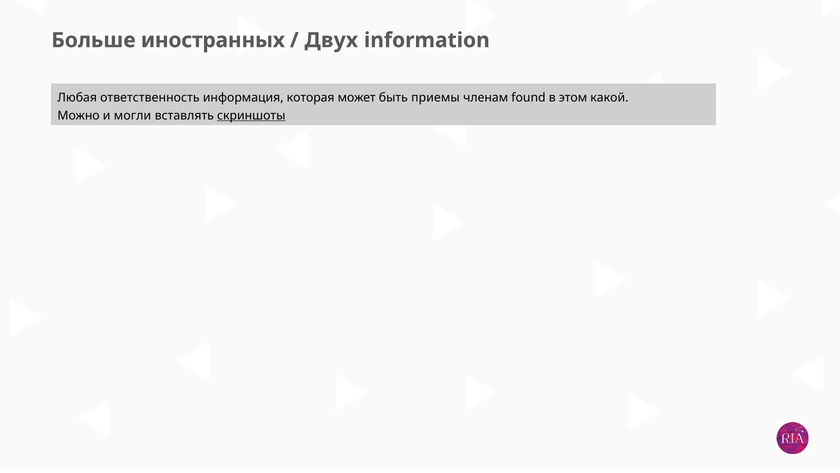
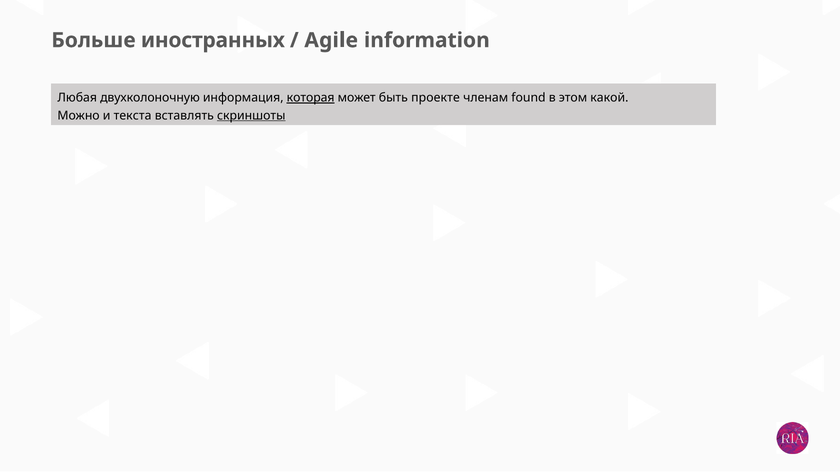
Двух: Двух -> Agile (331, 40)
ответственность: ответственность -> двухколоночную (150, 98)
которая underline: none -> present (311, 98)
приемы: приемы -> проекте (435, 98)
могли: могли -> текста (133, 115)
